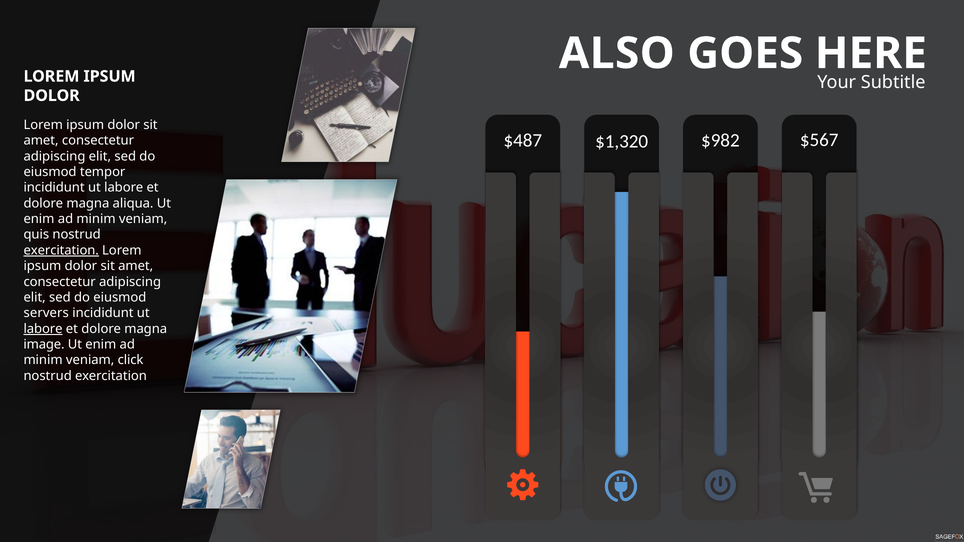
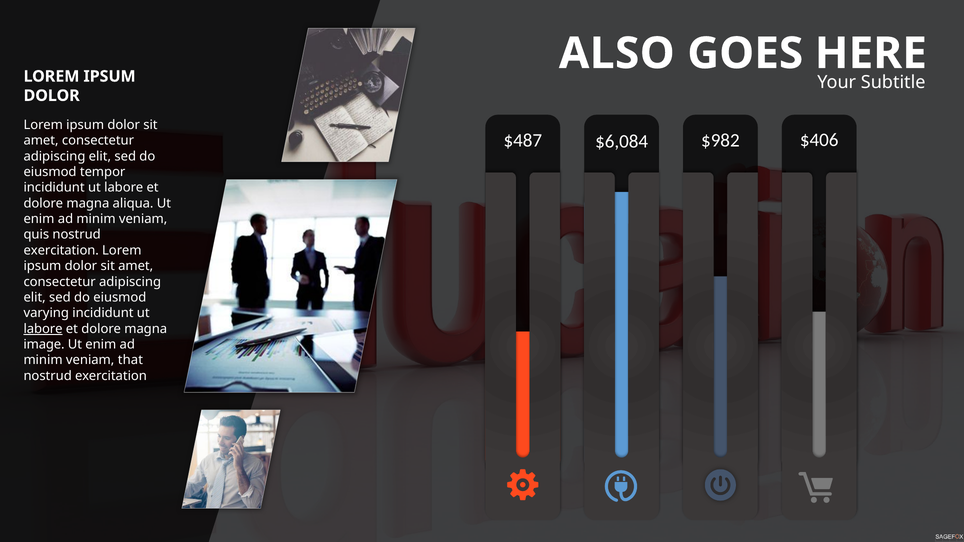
$1,320: $1,320 -> $6,084 (622, 142)
$567: $567 -> $406 (819, 140)
exercitation underline: present -> none (61, 250)
servers: servers -> varying (46, 313)
click: click -> that (130, 360)
